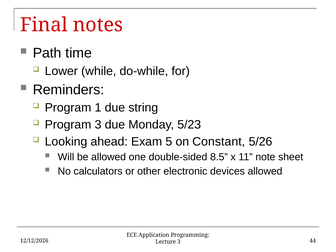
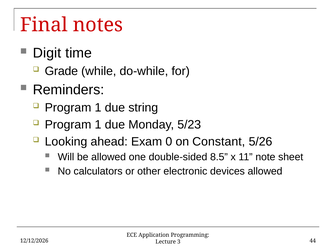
Path: Path -> Digit (47, 53)
Lower: Lower -> Grade (61, 71)
3: 3 -> 1 (98, 125)
5: 5 -> 0 (169, 142)
